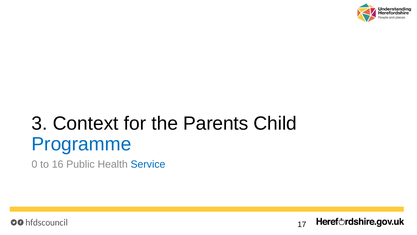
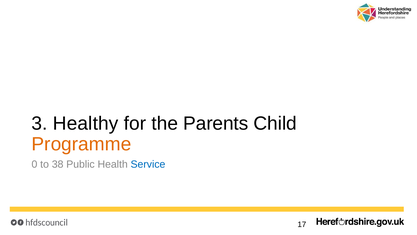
Context: Context -> Healthy (86, 123)
Programme colour: blue -> orange (81, 144)
16: 16 -> 38 (58, 164)
